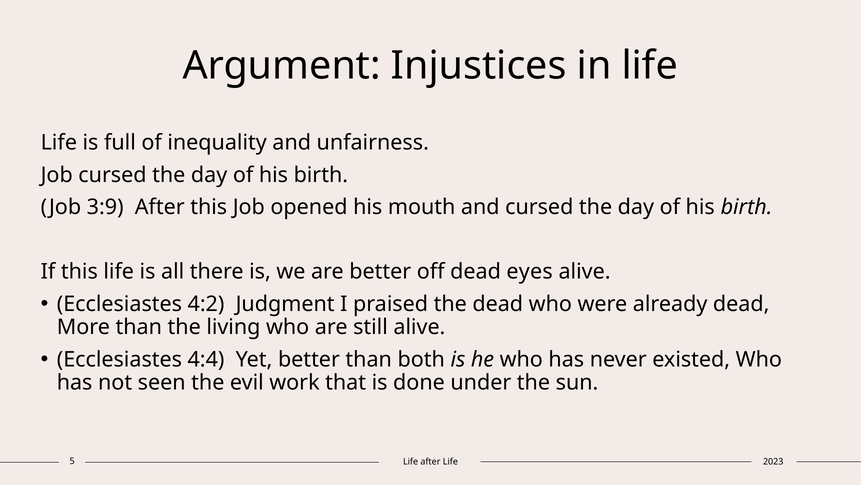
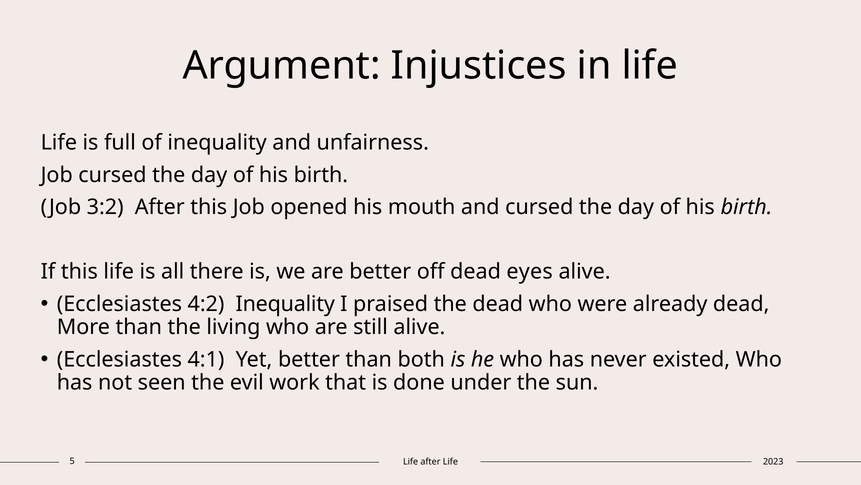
3:9: 3:9 -> 3:2 (105, 207)
4:2 Judgment: Judgment -> Inequality (285, 304)
4:4: 4:4 -> 4:1 (206, 359)
